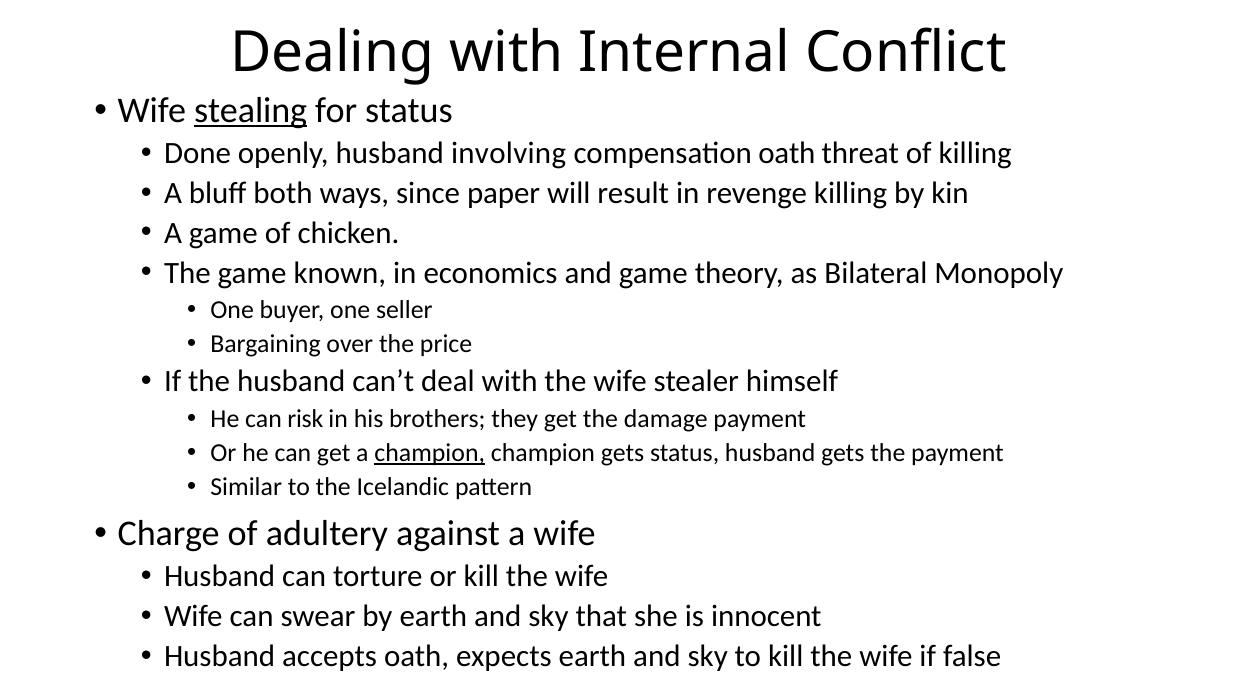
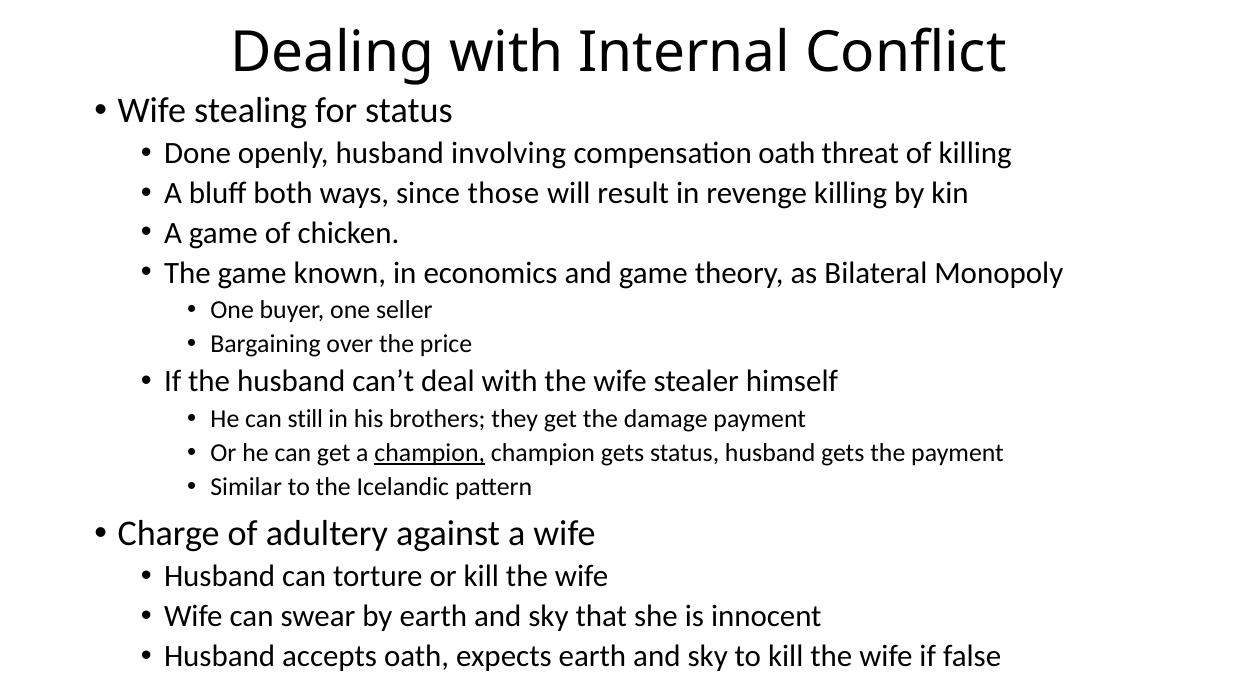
stealing underline: present -> none (251, 110)
paper: paper -> those (503, 193)
risk: risk -> still (305, 418)
